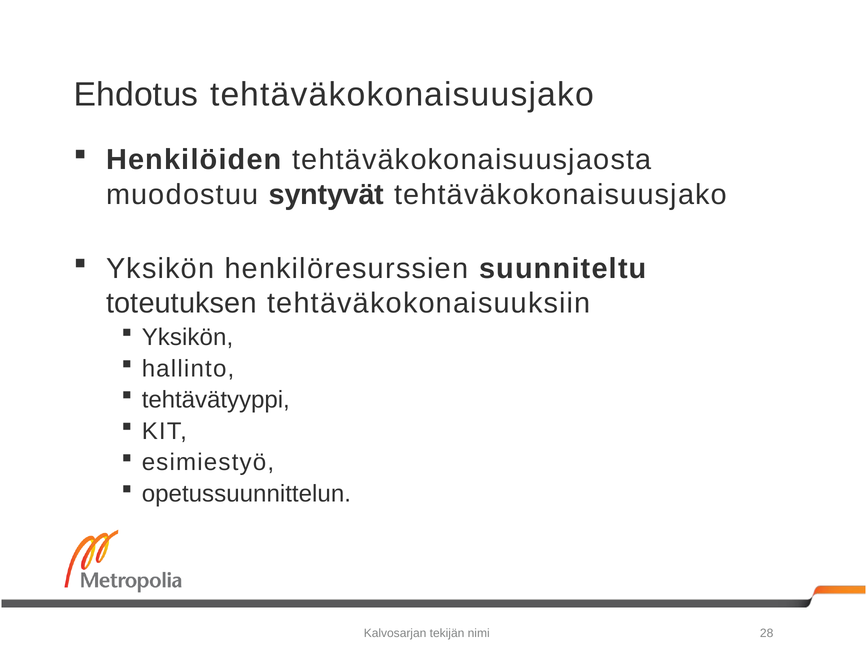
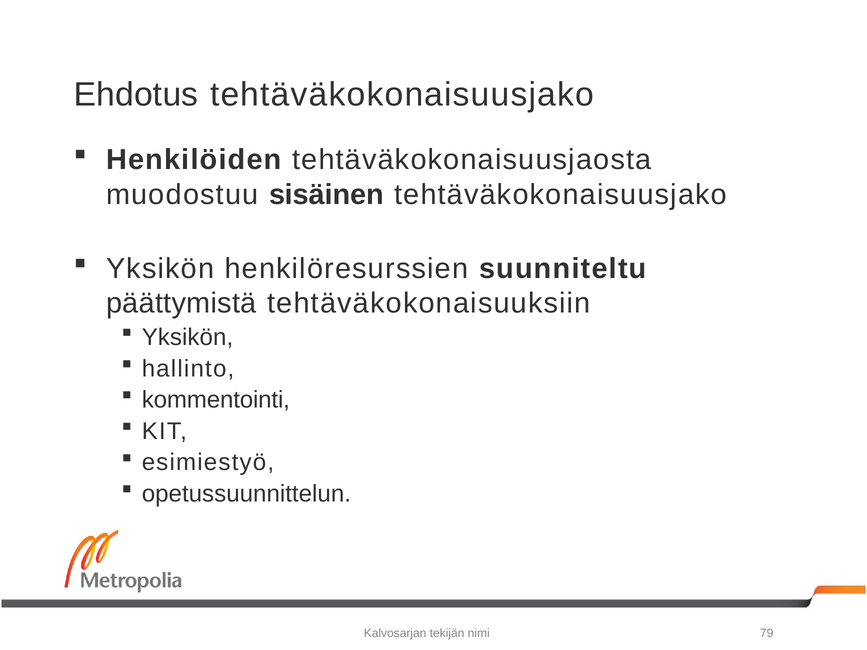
syntyvät: syntyvät -> sisäinen (326, 195)
toteutuksen: toteutuksen -> päättymistä (181, 304)
tehtävätyyppi: tehtävätyyppi -> kommentointi (216, 400)
28: 28 -> 79 (767, 634)
